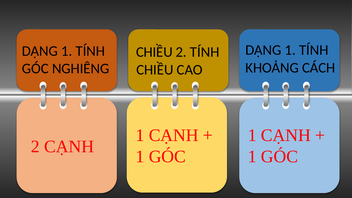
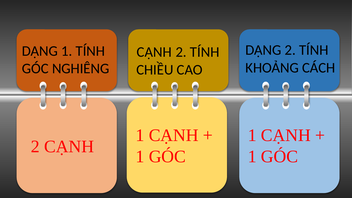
1: 1 -> 2 (290, 50)
CHIỀU: CHIỀU -> CẠNH (154, 52)
